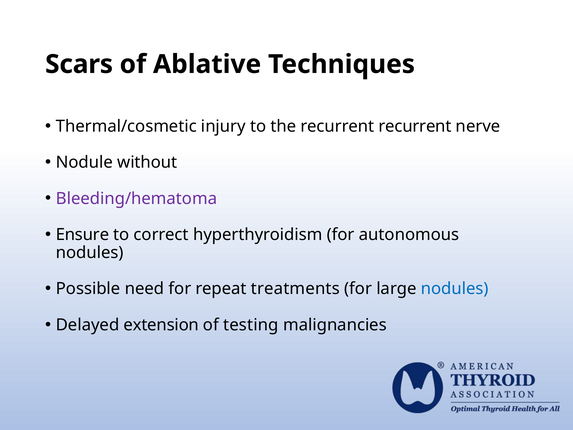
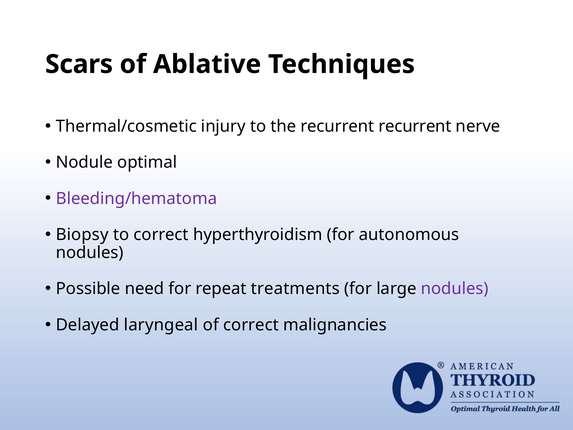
without: without -> optimal (147, 162)
Ensure: Ensure -> Biopsy (82, 234)
nodules colour: blue -> purple (455, 289)
extension: extension -> laryngeal (161, 325)
of testing: testing -> correct (251, 325)
